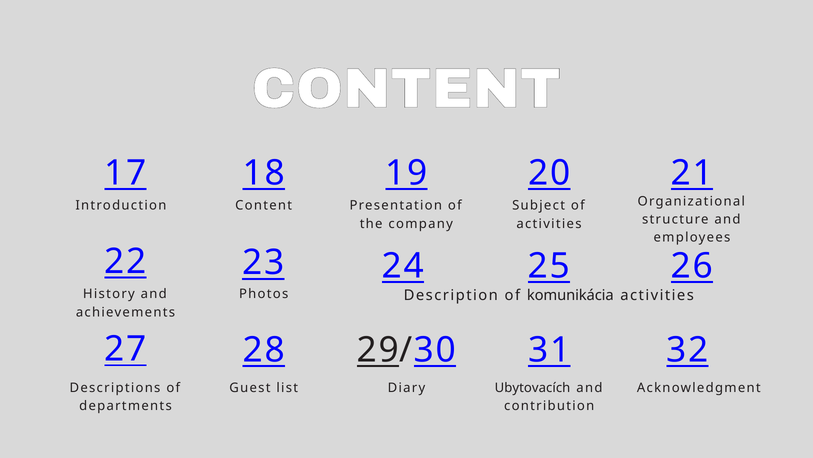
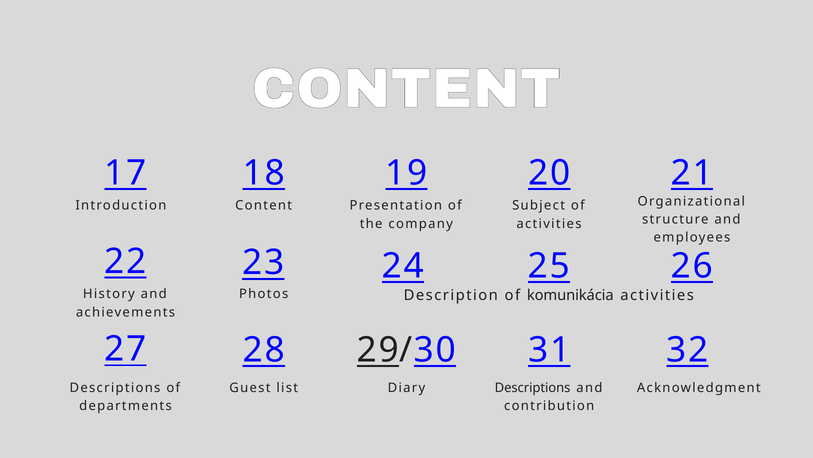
Diary Ubytovacích: Ubytovacích -> Descriptions (533, 387)
